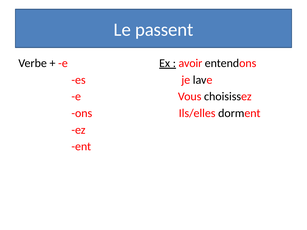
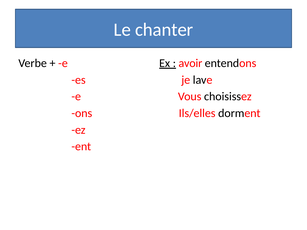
passent: passent -> chanter (164, 30)
